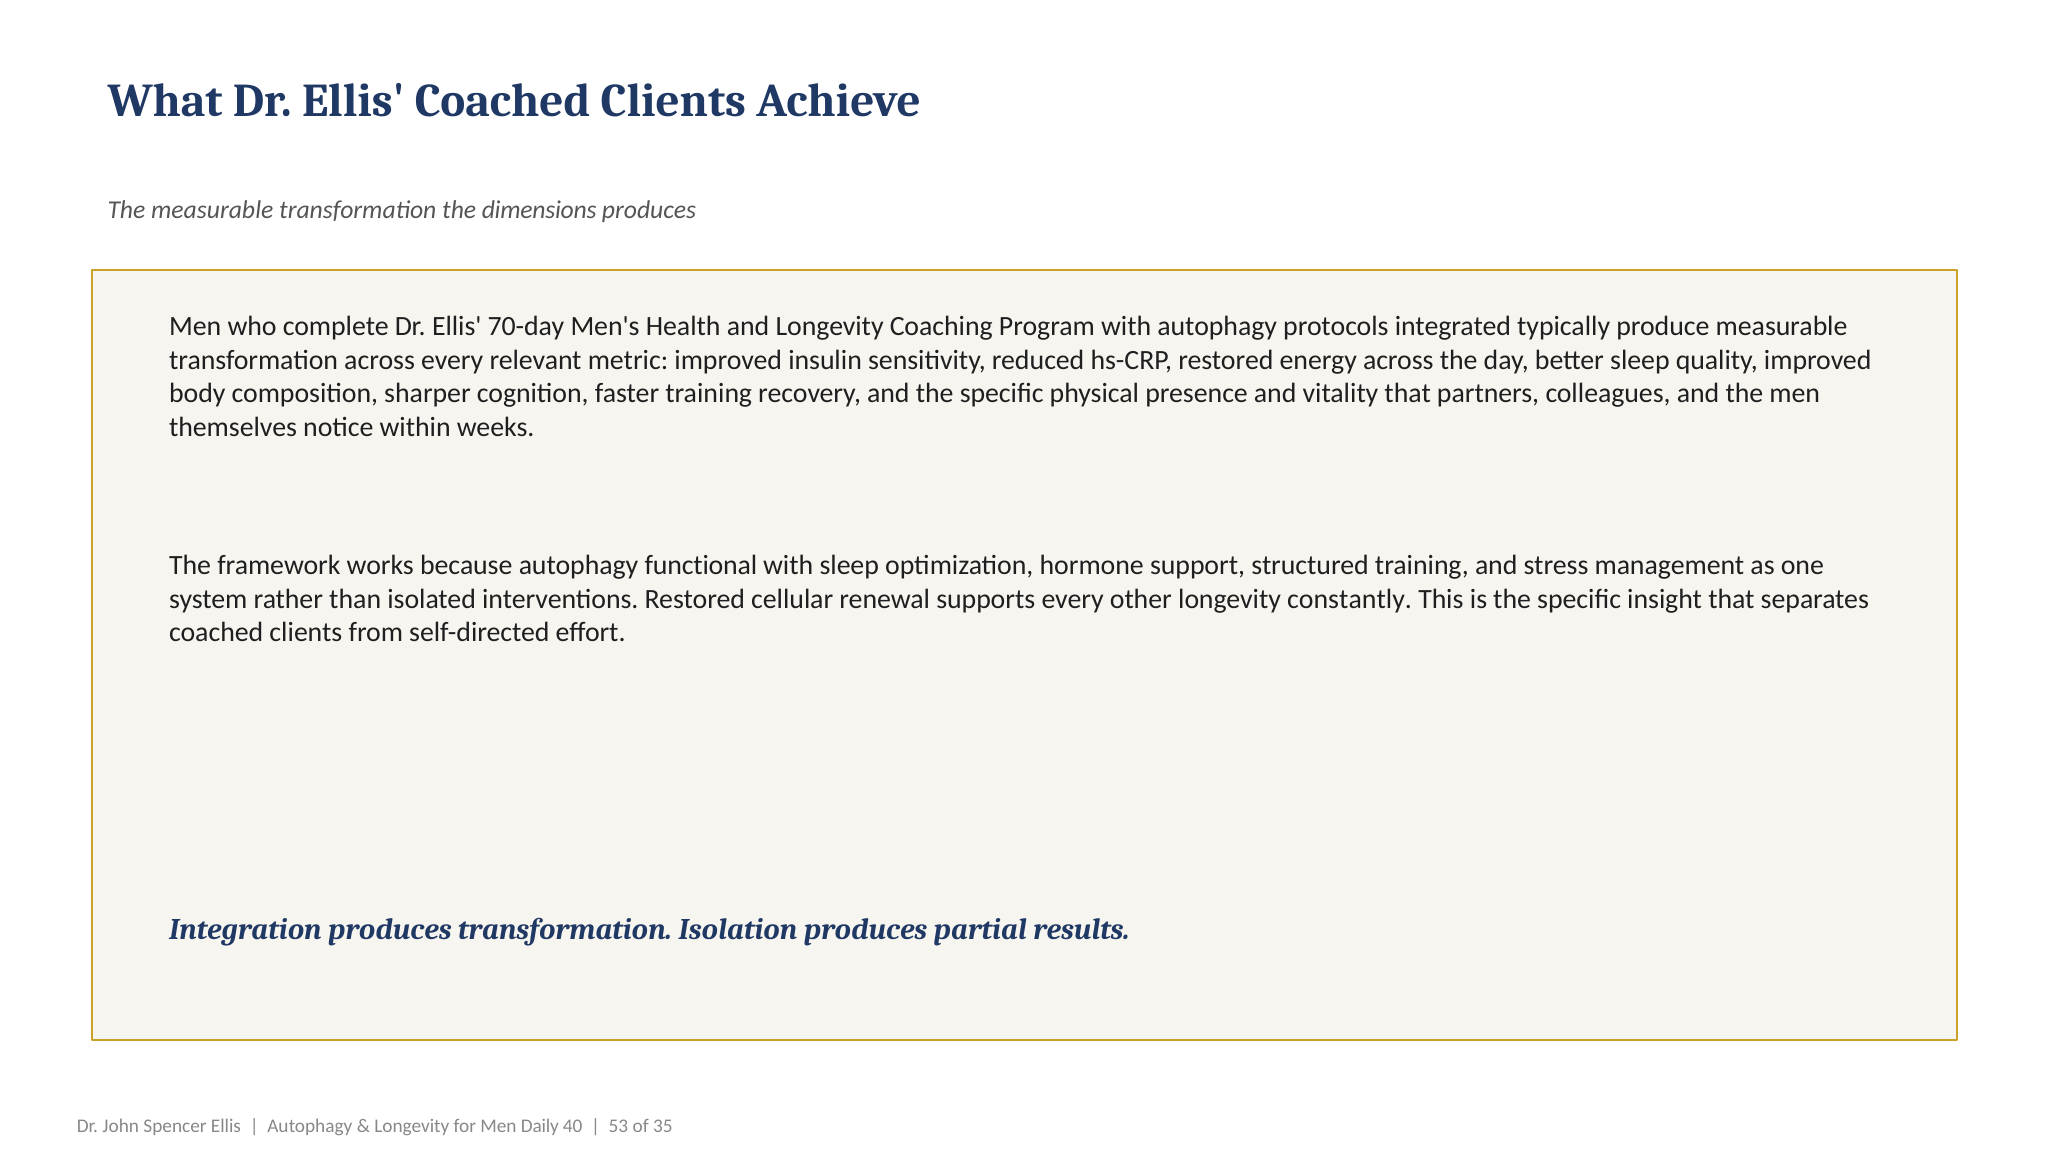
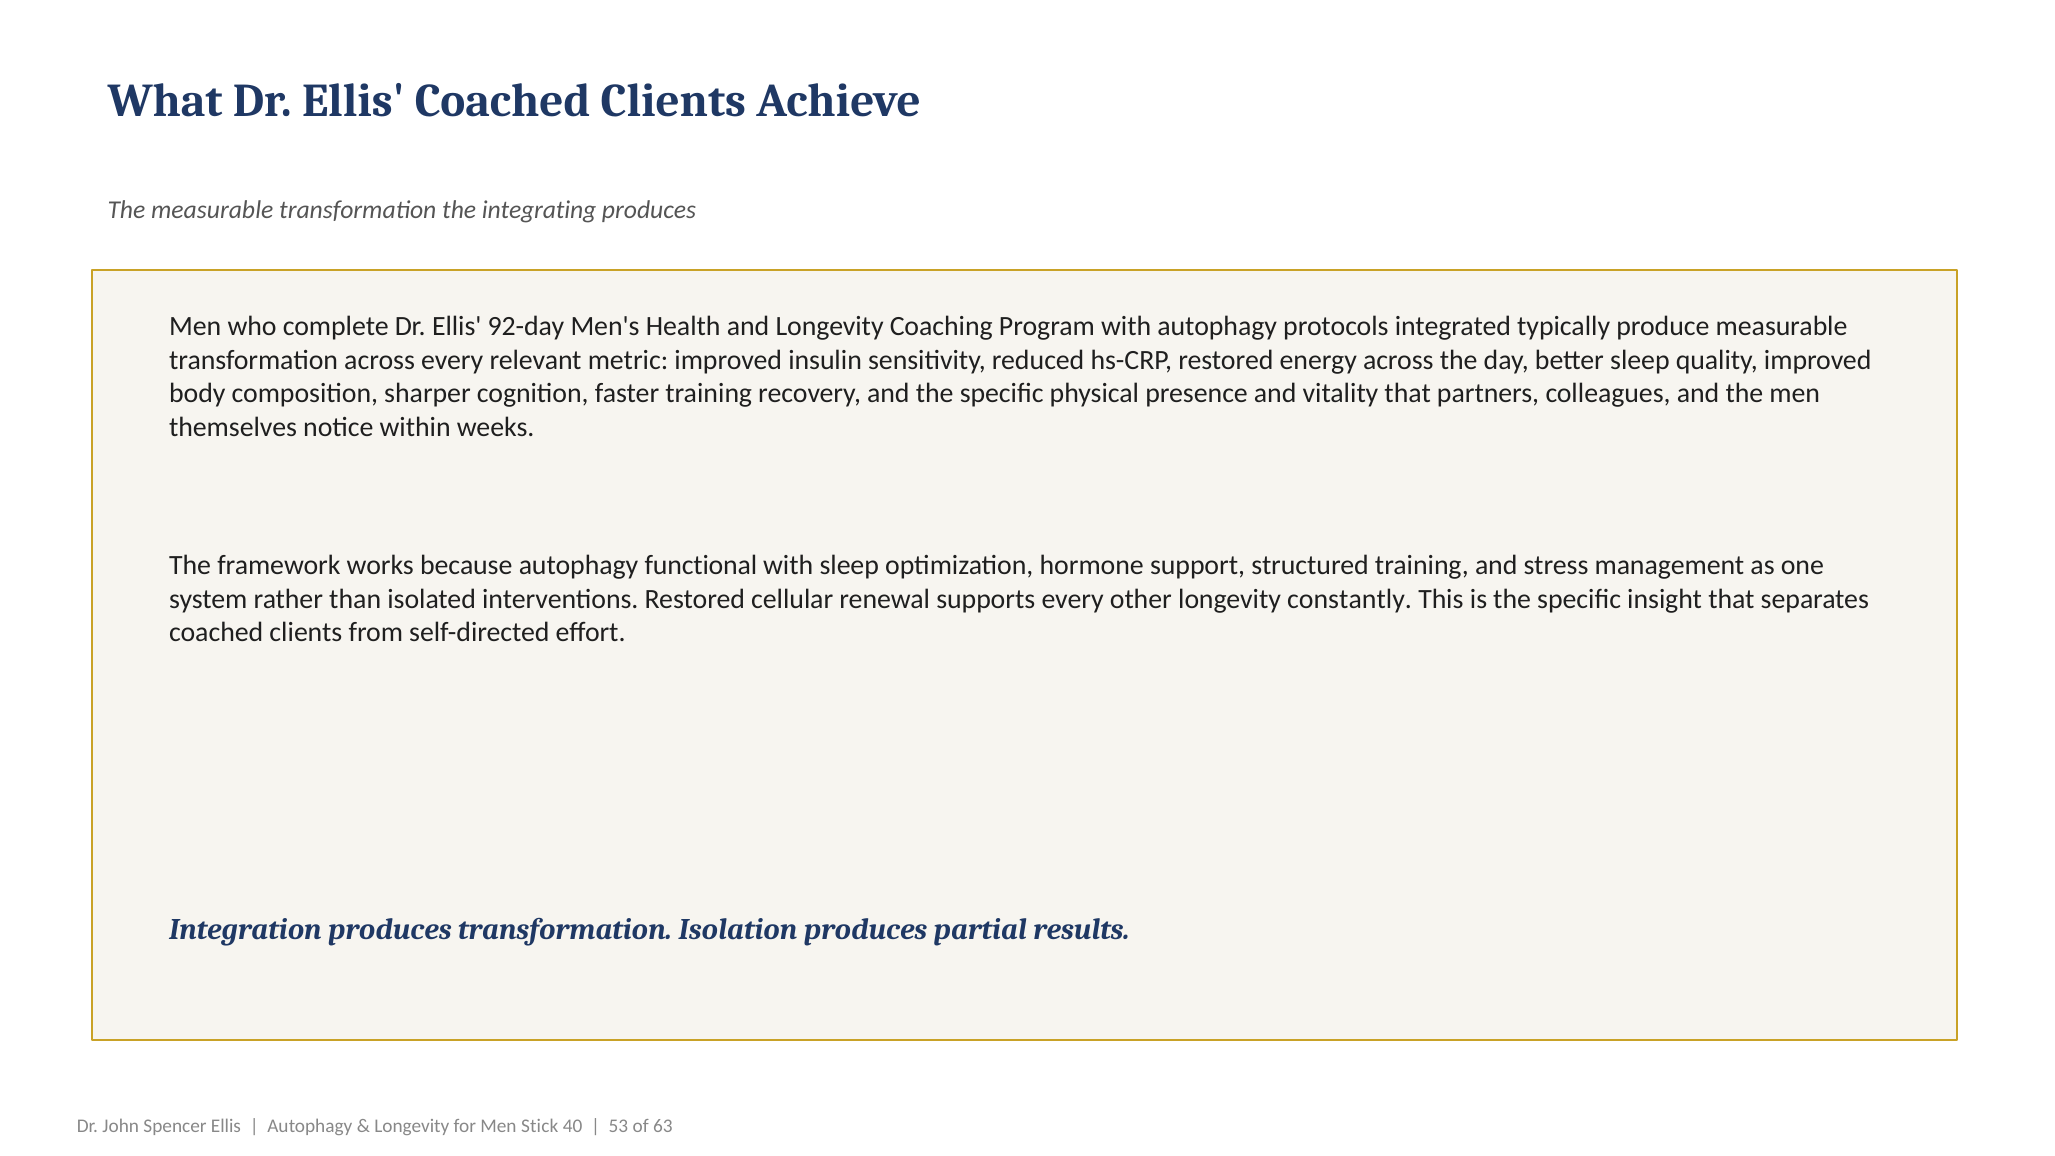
dimensions: dimensions -> integrating (539, 210)
70-day: 70-day -> 92-day (526, 327)
Daily: Daily -> Stick (540, 1126)
35: 35 -> 63 (663, 1126)
